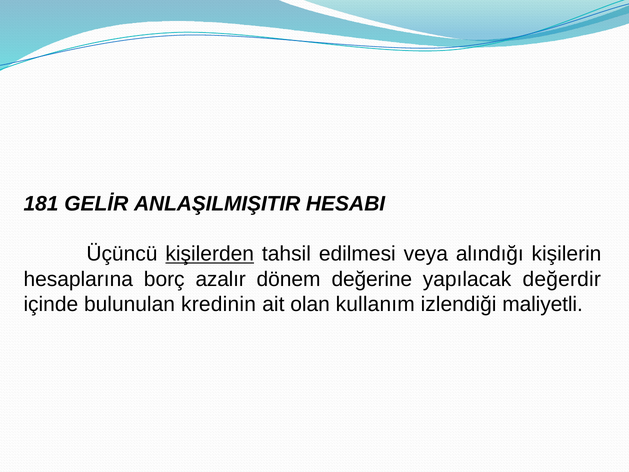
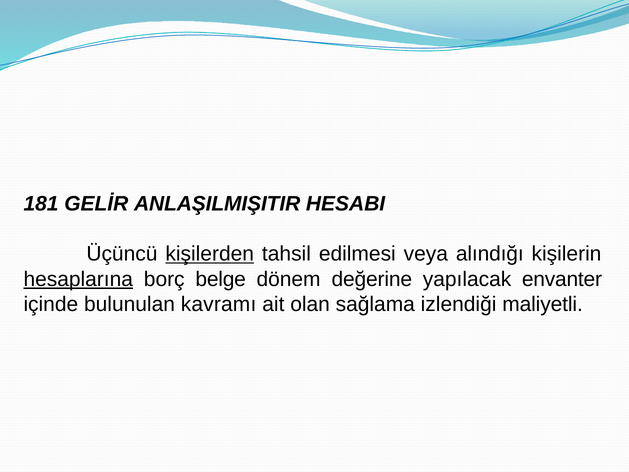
hesaplarına underline: none -> present (78, 279)
azalır: azalır -> belge (221, 279)
değerdir: değerdir -> envanter (562, 279)
kredinin: kredinin -> kavramı (219, 304)
kullanım: kullanım -> sağlama (375, 304)
